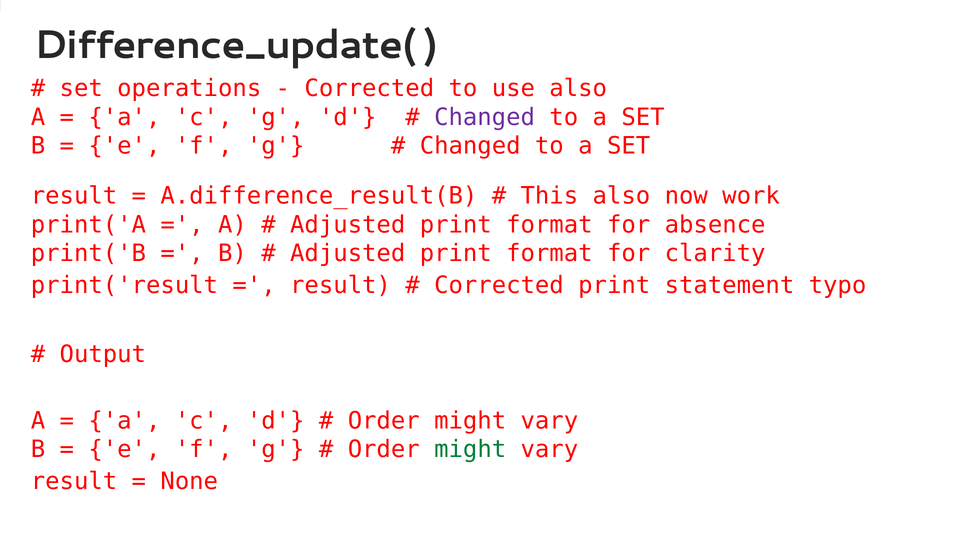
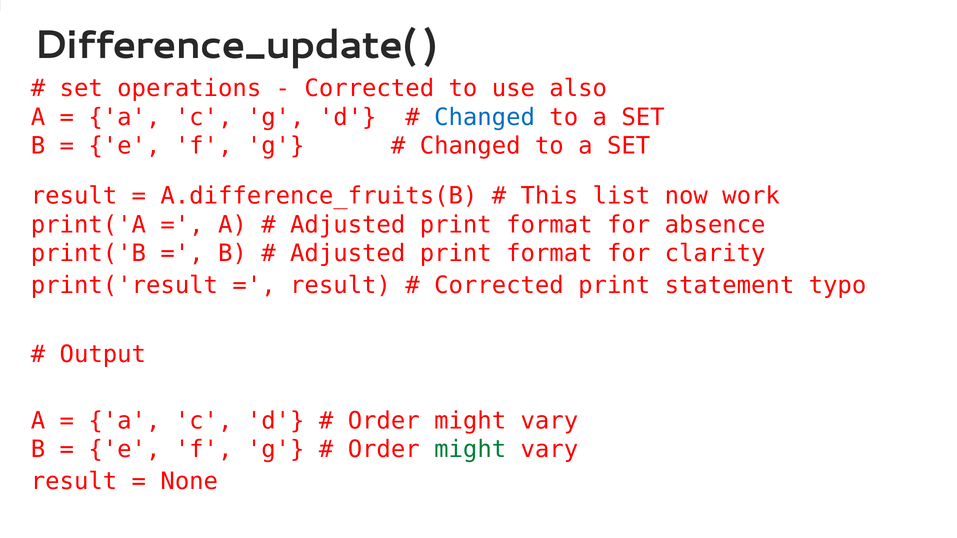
Changed colour: purple -> blue (485, 117)
A.difference_result(B: A.difference_result(B -> A.difference_fruits(B (319, 196)
This also: also -> list (621, 196)
